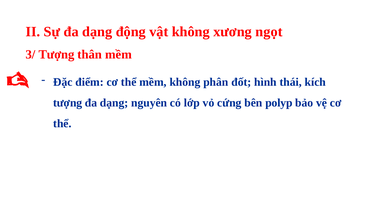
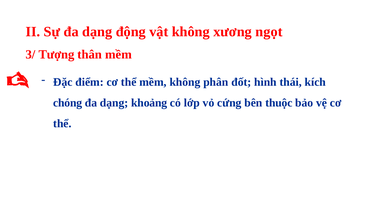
tượng: tượng -> chóng (68, 103)
nguyên: nguyên -> khoảng (149, 103)
polyp: polyp -> thuộc (279, 103)
